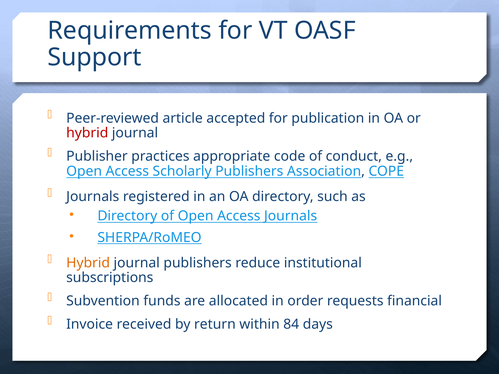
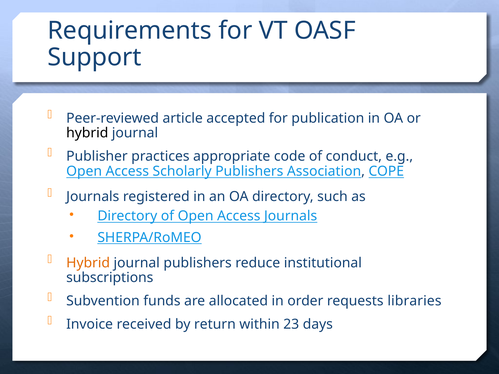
hybrid colour: red -> black (87, 133)
financial: financial -> libraries (414, 301)
84: 84 -> 23 (291, 324)
